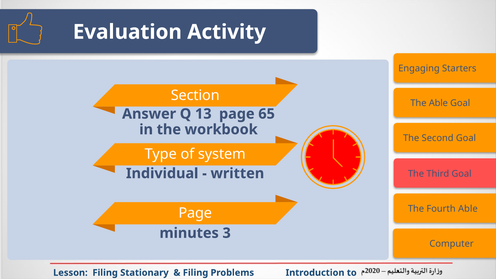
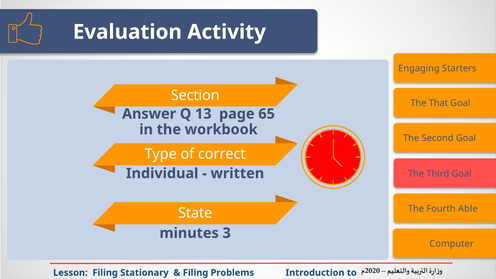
The Able: Able -> That (438, 103)
system: system -> correct (222, 154)
Page: Page -> State (195, 213)
